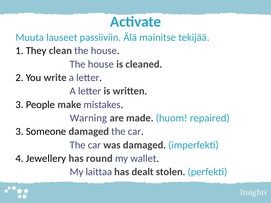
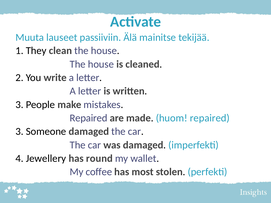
Warning: Warning -> Repaired (89, 118)
laittaa: laittaa -> coffee (99, 172)
dealt: dealt -> most (143, 172)
